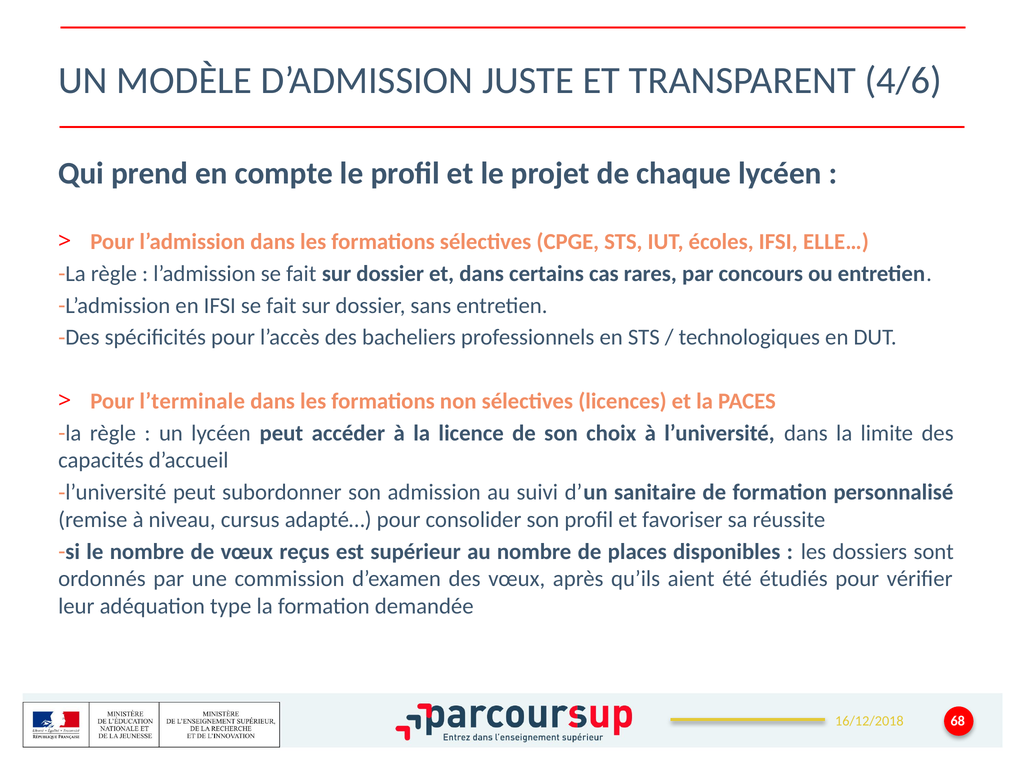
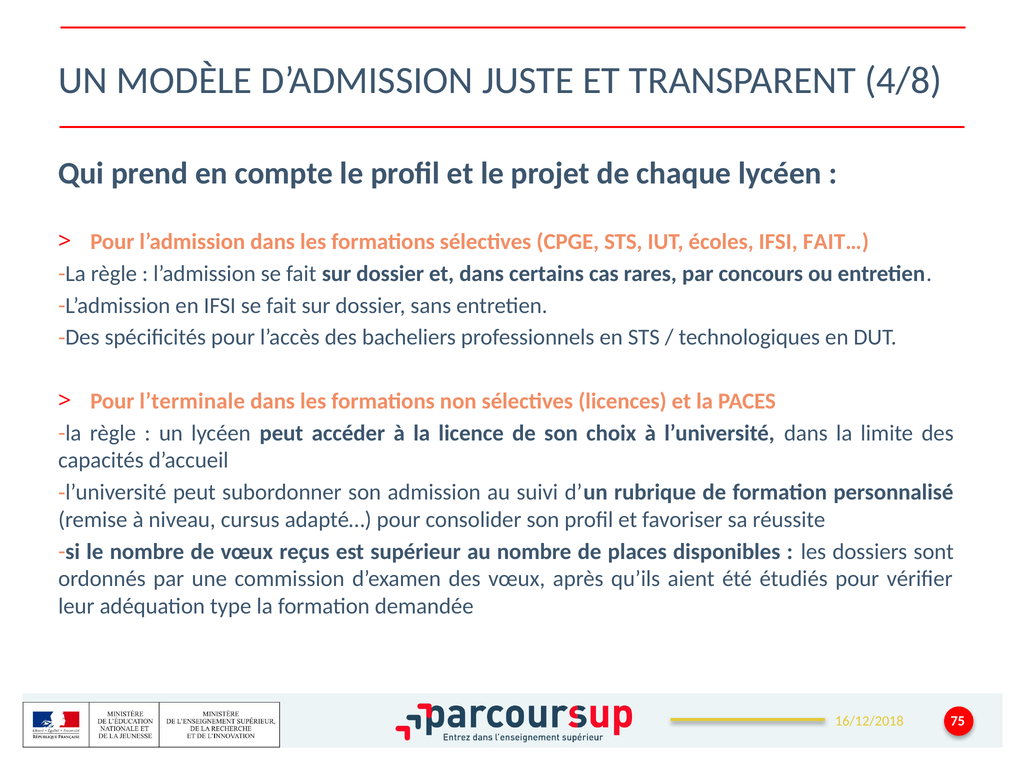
4/6: 4/6 -> 4/8 (903, 81)
ELLE…: ELLE… -> FAIT… (836, 242)
sanitaire: sanitaire -> rubrique (655, 492)
68: 68 -> 75 (958, 722)
